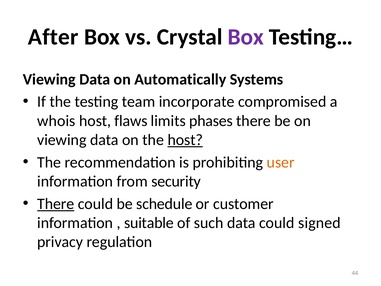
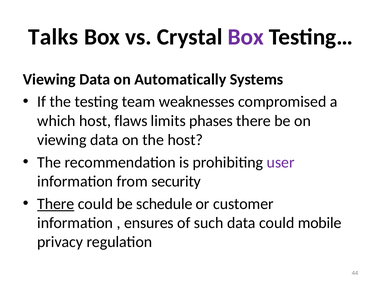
After: After -> Talks (53, 37)
incorporate: incorporate -> weaknesses (197, 102)
whois: whois -> which (56, 121)
host underline: present -> none (185, 140)
user colour: orange -> purple (281, 162)
suitable: suitable -> ensures (149, 223)
signed: signed -> mobile (320, 223)
